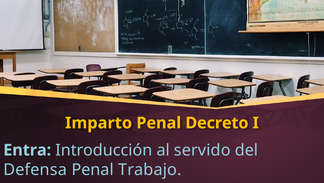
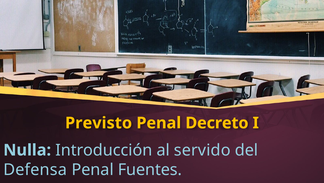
Imparto: Imparto -> Previsto (99, 123)
Entra: Entra -> Nulla (27, 150)
Trabajo: Trabajo -> Fuentes (150, 169)
